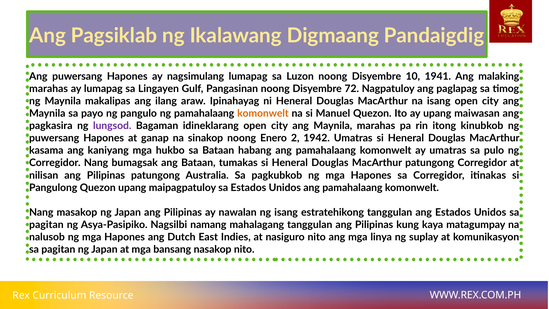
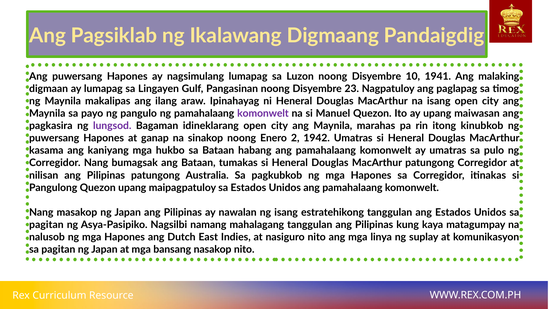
marahas: marahas -> digmaan (49, 89)
72: 72 -> 23 (352, 89)
komonwelt colour: orange -> purple (263, 113)
